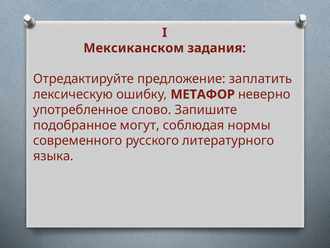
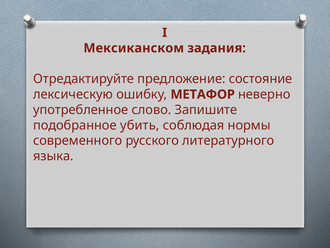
заплатить: заплатить -> состояние (261, 79)
могут: могут -> убить (140, 125)
